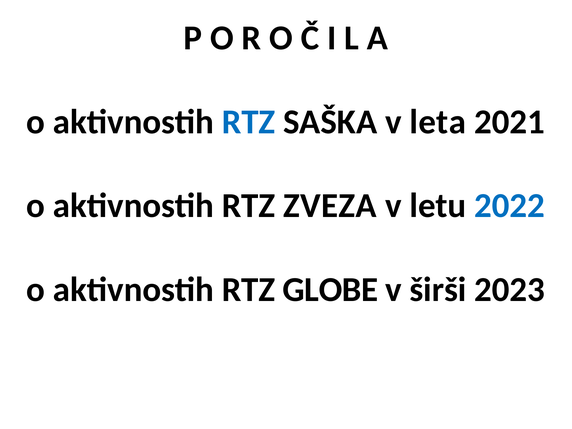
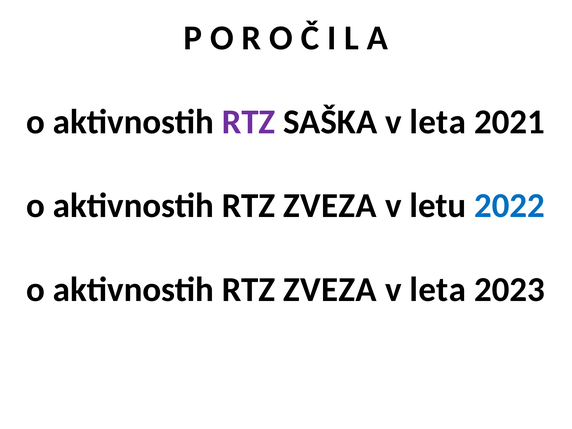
RTZ colour: blue -> purple (249, 122)
GLOBE: GLOBE -> ZVEZA (330, 290)
širši: širši -> leta (438, 290)
